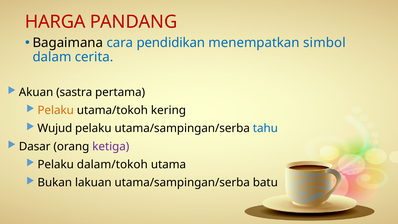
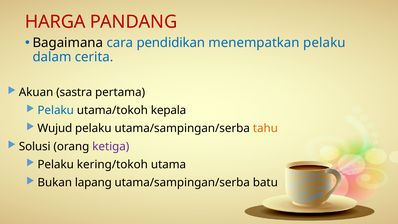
menempatkan simbol: simbol -> pelaku (324, 43)
Pelaku colour: orange -> blue (56, 110)
kering: kering -> kepala (169, 110)
tahu colour: blue -> orange (265, 128)
Dasar: Dasar -> Solusi (35, 146)
dalam/tokoh: dalam/tokoh -> kering/tokoh (112, 164)
lakuan: lakuan -> lapang (93, 182)
